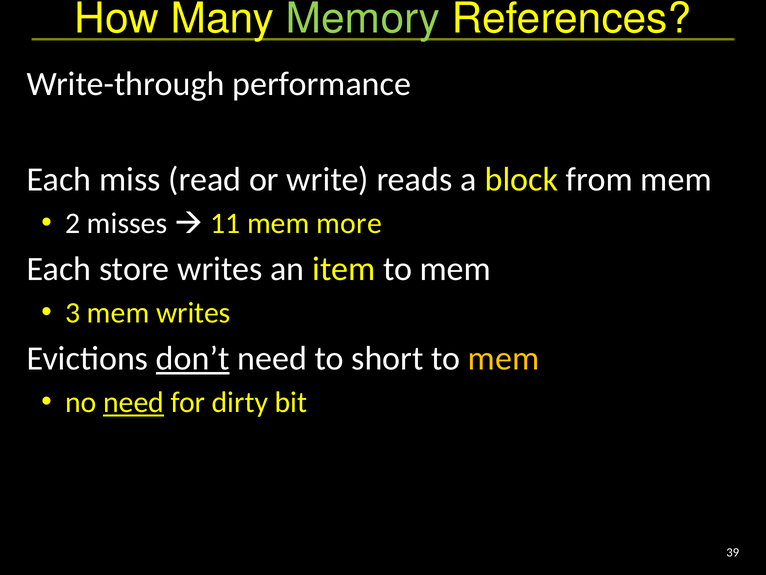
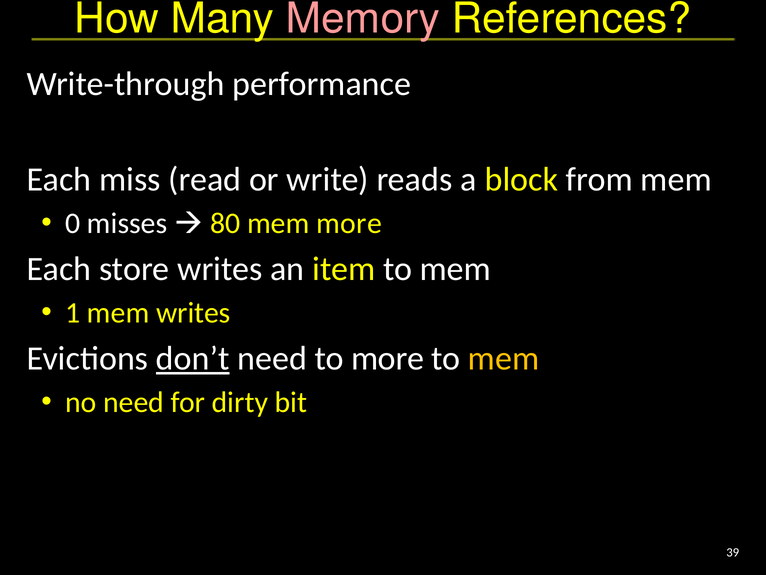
Memory colour: light green -> pink (363, 19)
2: 2 -> 0 (73, 223)
11: 11 -> 80 (225, 223)
3: 3 -> 1 (73, 313)
to short: short -> more (388, 358)
need underline: present -> none (134, 402)
